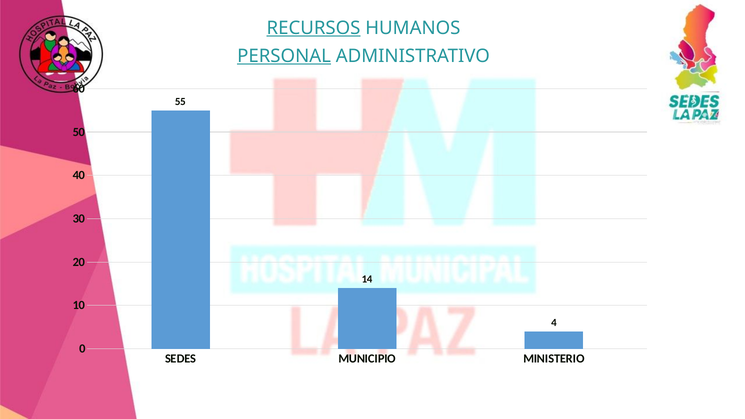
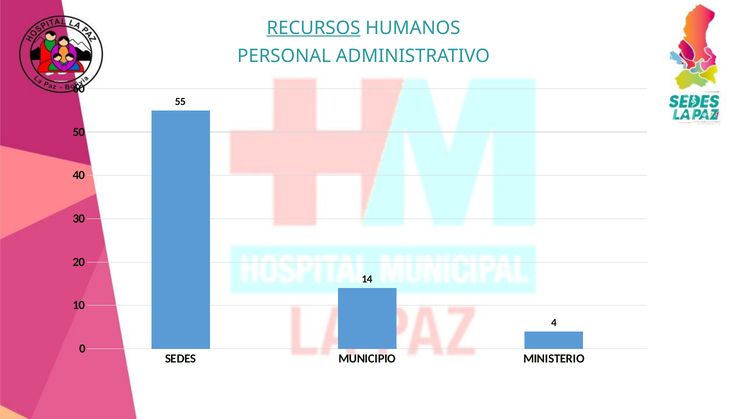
PERSONAL underline: present -> none (284, 56)
